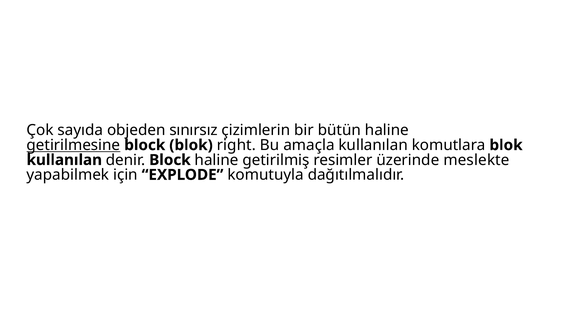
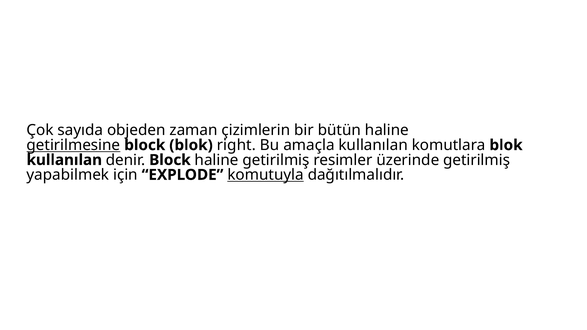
sınırsız: sınırsız -> zaman (194, 130)
üzerinde meslekte: meslekte -> getirilmiş (477, 160)
komutuyla underline: none -> present (266, 175)
